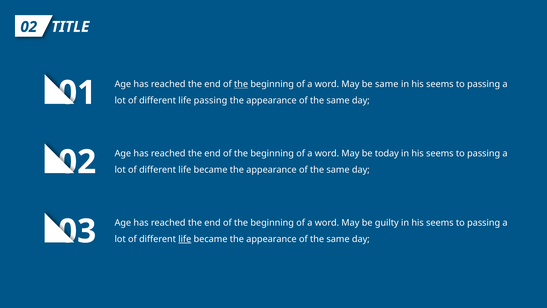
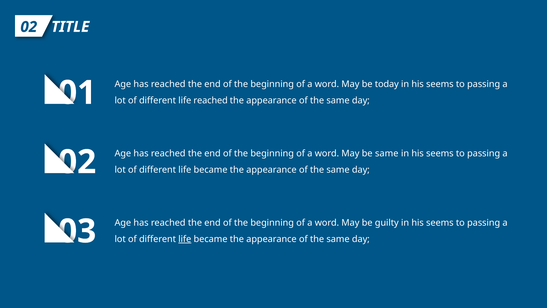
the underline: present -> none (241, 84)
be same: same -> today (387, 84)
life passing: passing -> reached (211, 101)
be today: today -> same (387, 153)
